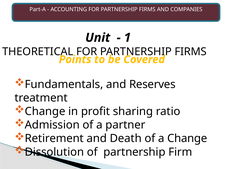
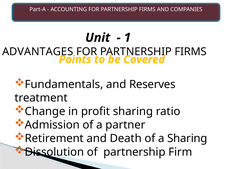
THEORETICAL: THEORETICAL -> ADVANTAGES (38, 52)
a Change: Change -> Sharing (187, 138)
